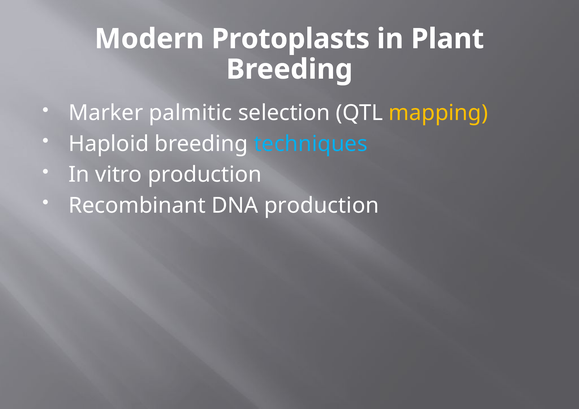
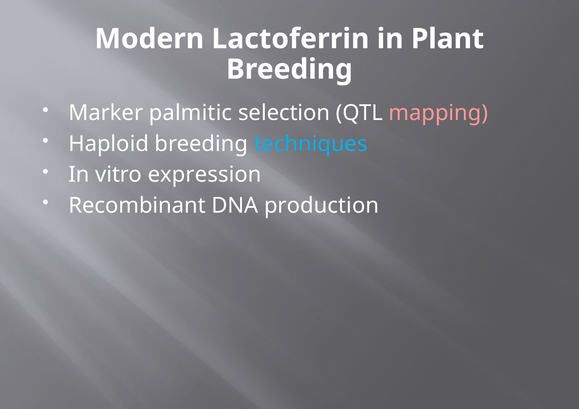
Protoplasts: Protoplasts -> Lactoferrin (290, 39)
mapping colour: yellow -> pink (438, 113)
vitro production: production -> expression (205, 175)
